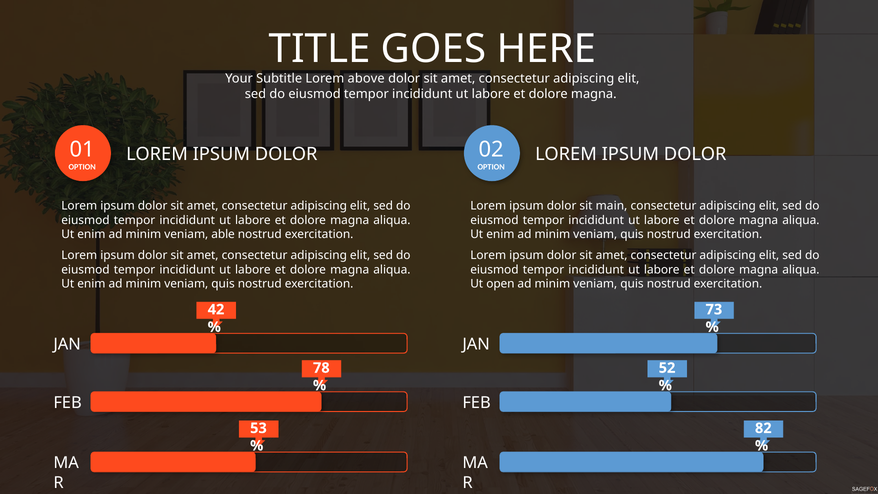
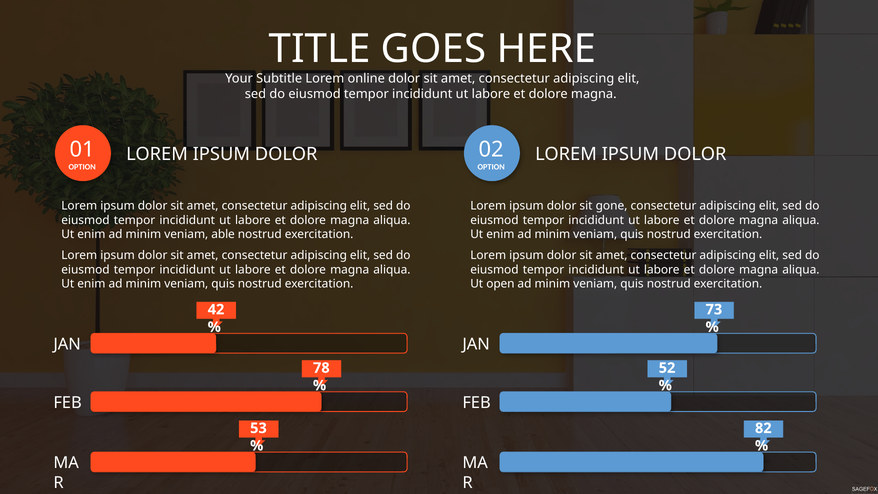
above: above -> online (366, 79)
main: main -> gone (612, 206)
